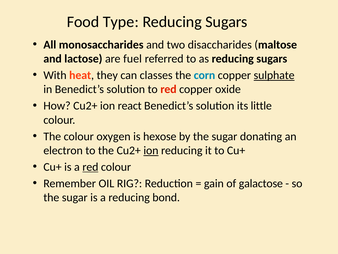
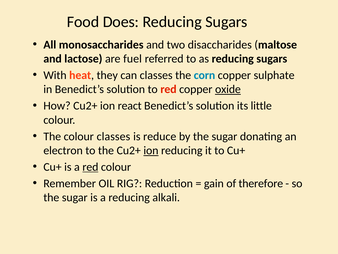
Type: Type -> Does (121, 22)
sulphate underline: present -> none (274, 75)
oxide underline: none -> present (228, 89)
colour oxygen: oxygen -> classes (113, 136)
hexose: hexose -> reduce (160, 136)
galactose: galactose -> therefore (261, 183)
bond: bond -> alkali (166, 197)
